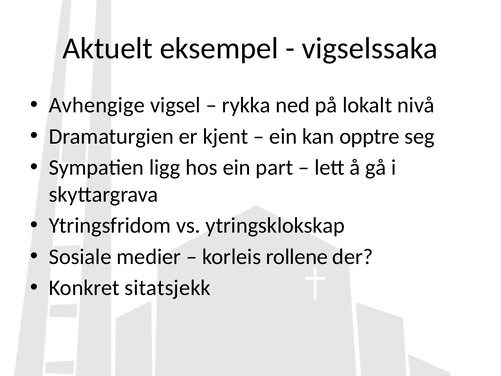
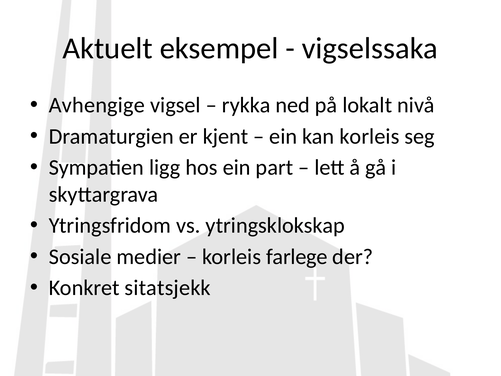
kan opptre: opptre -> korleis (369, 136)
rollene: rollene -> farlege (297, 257)
